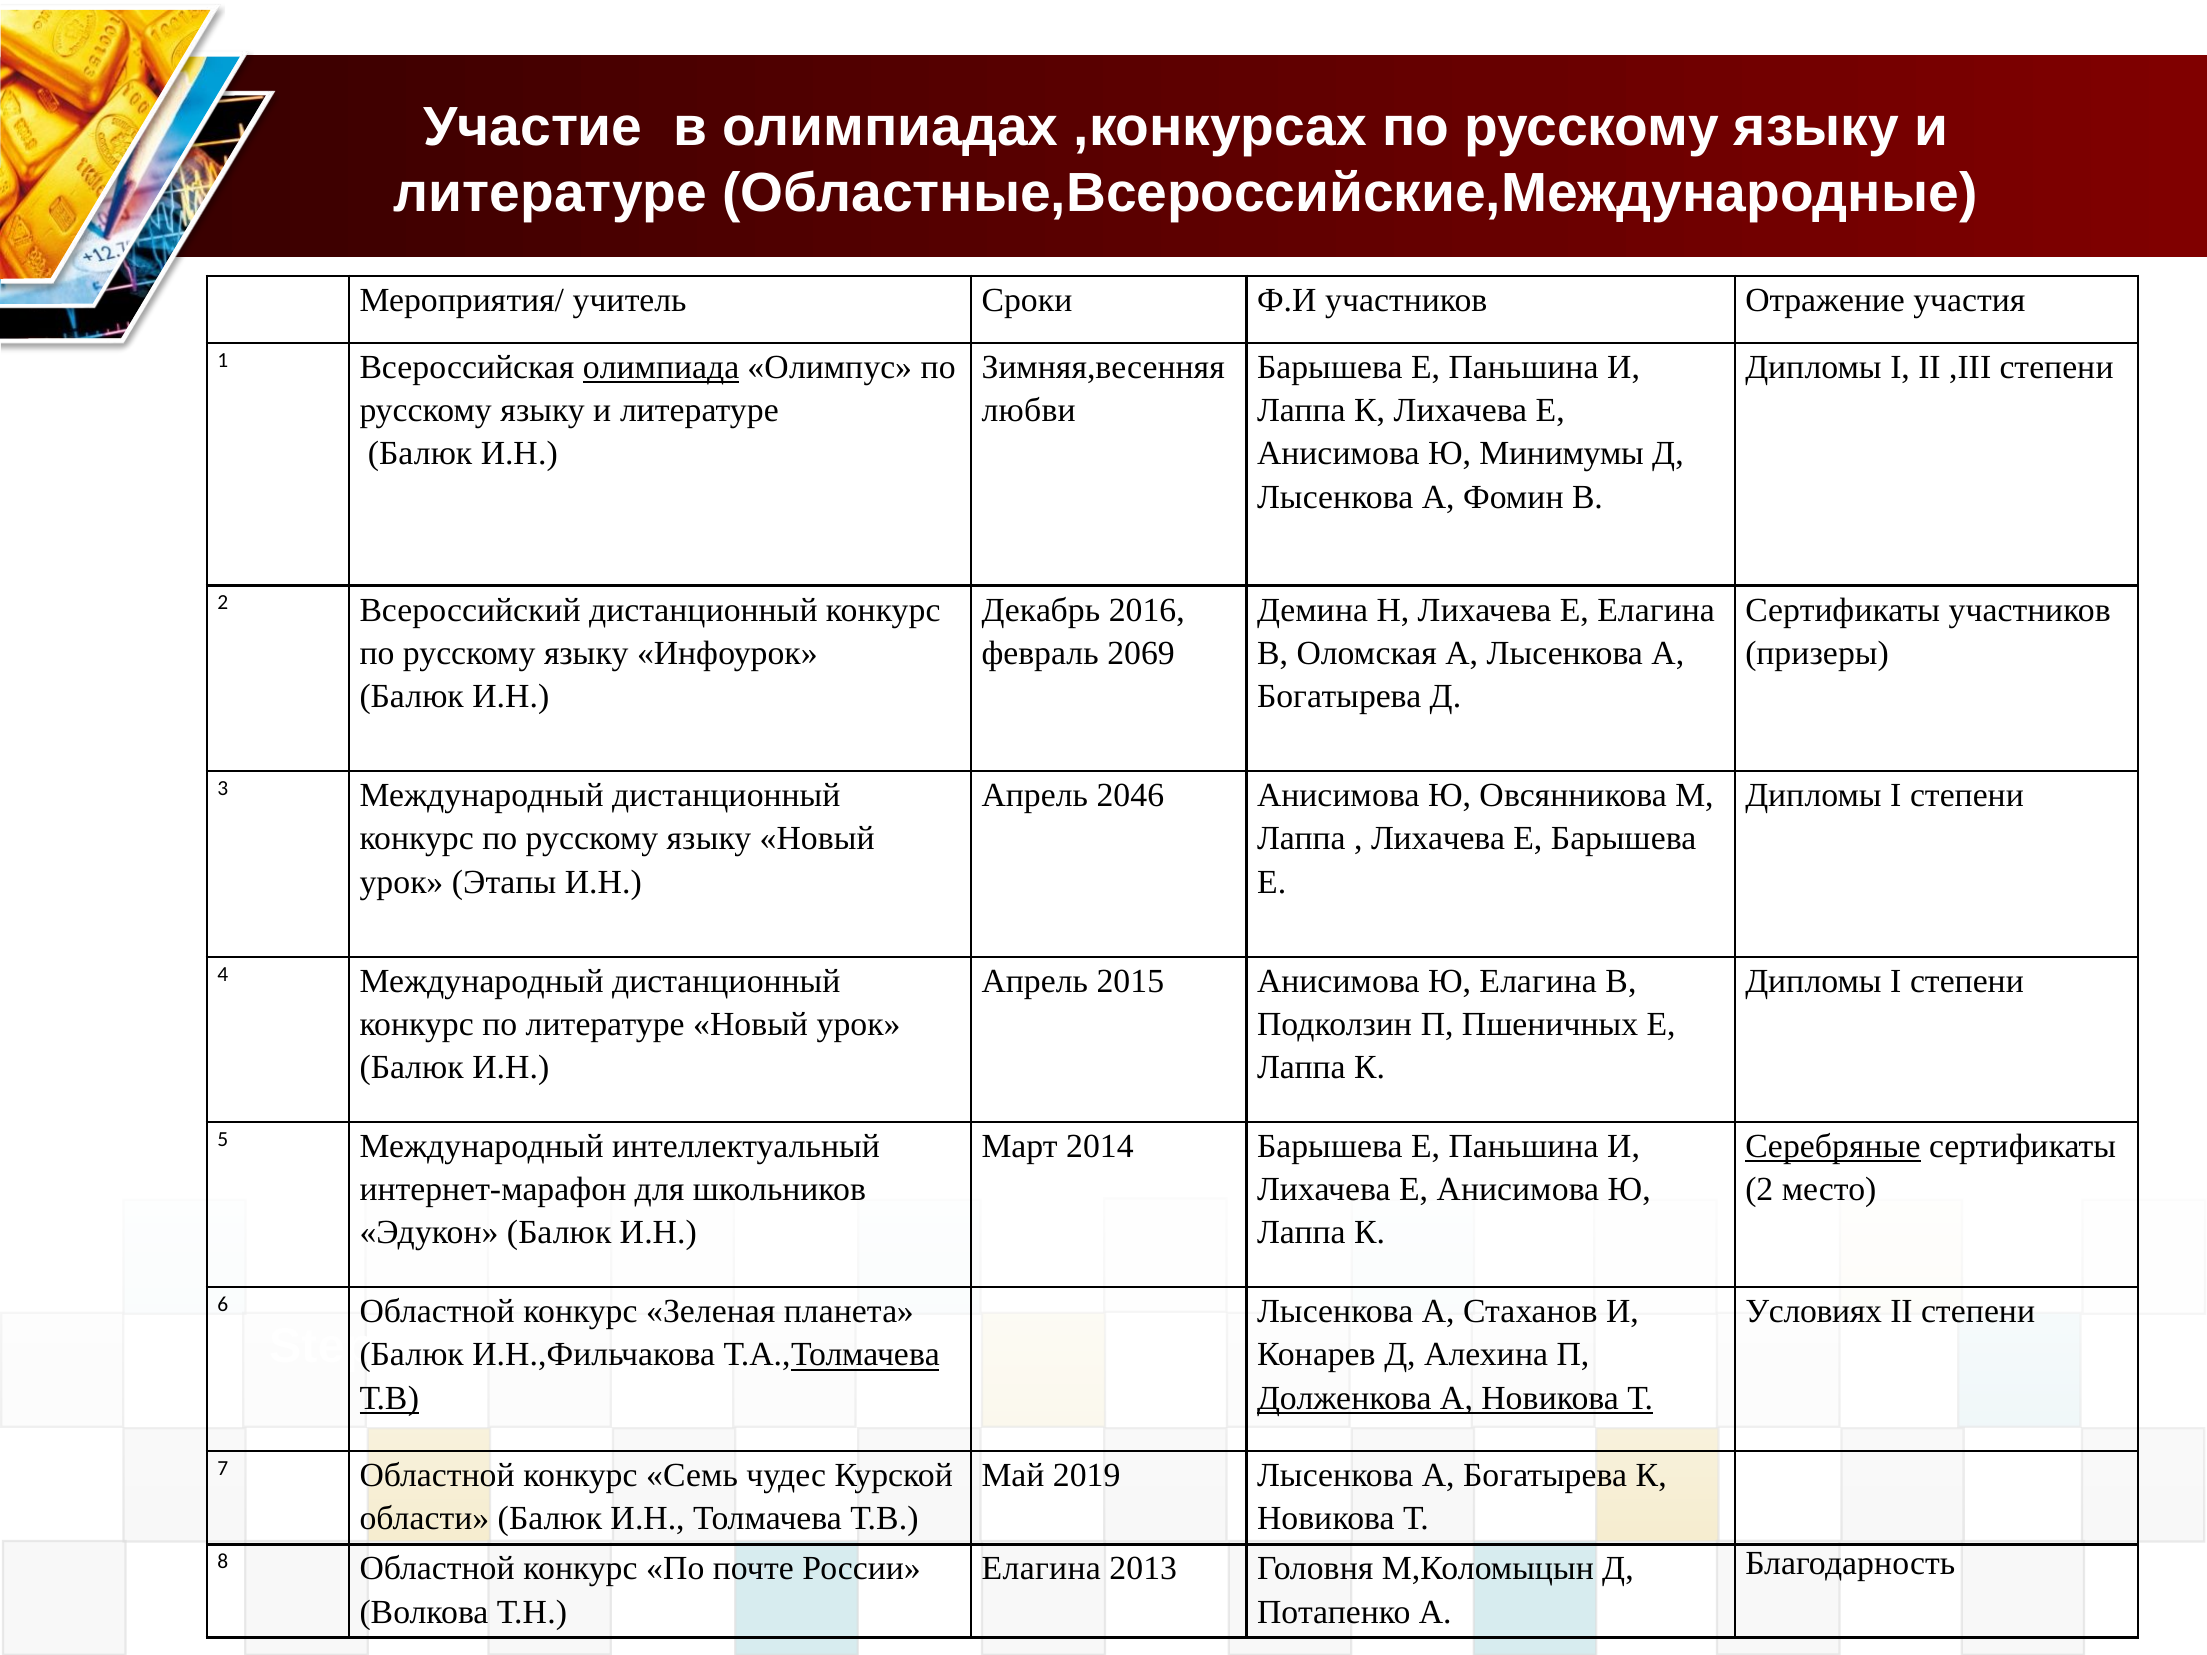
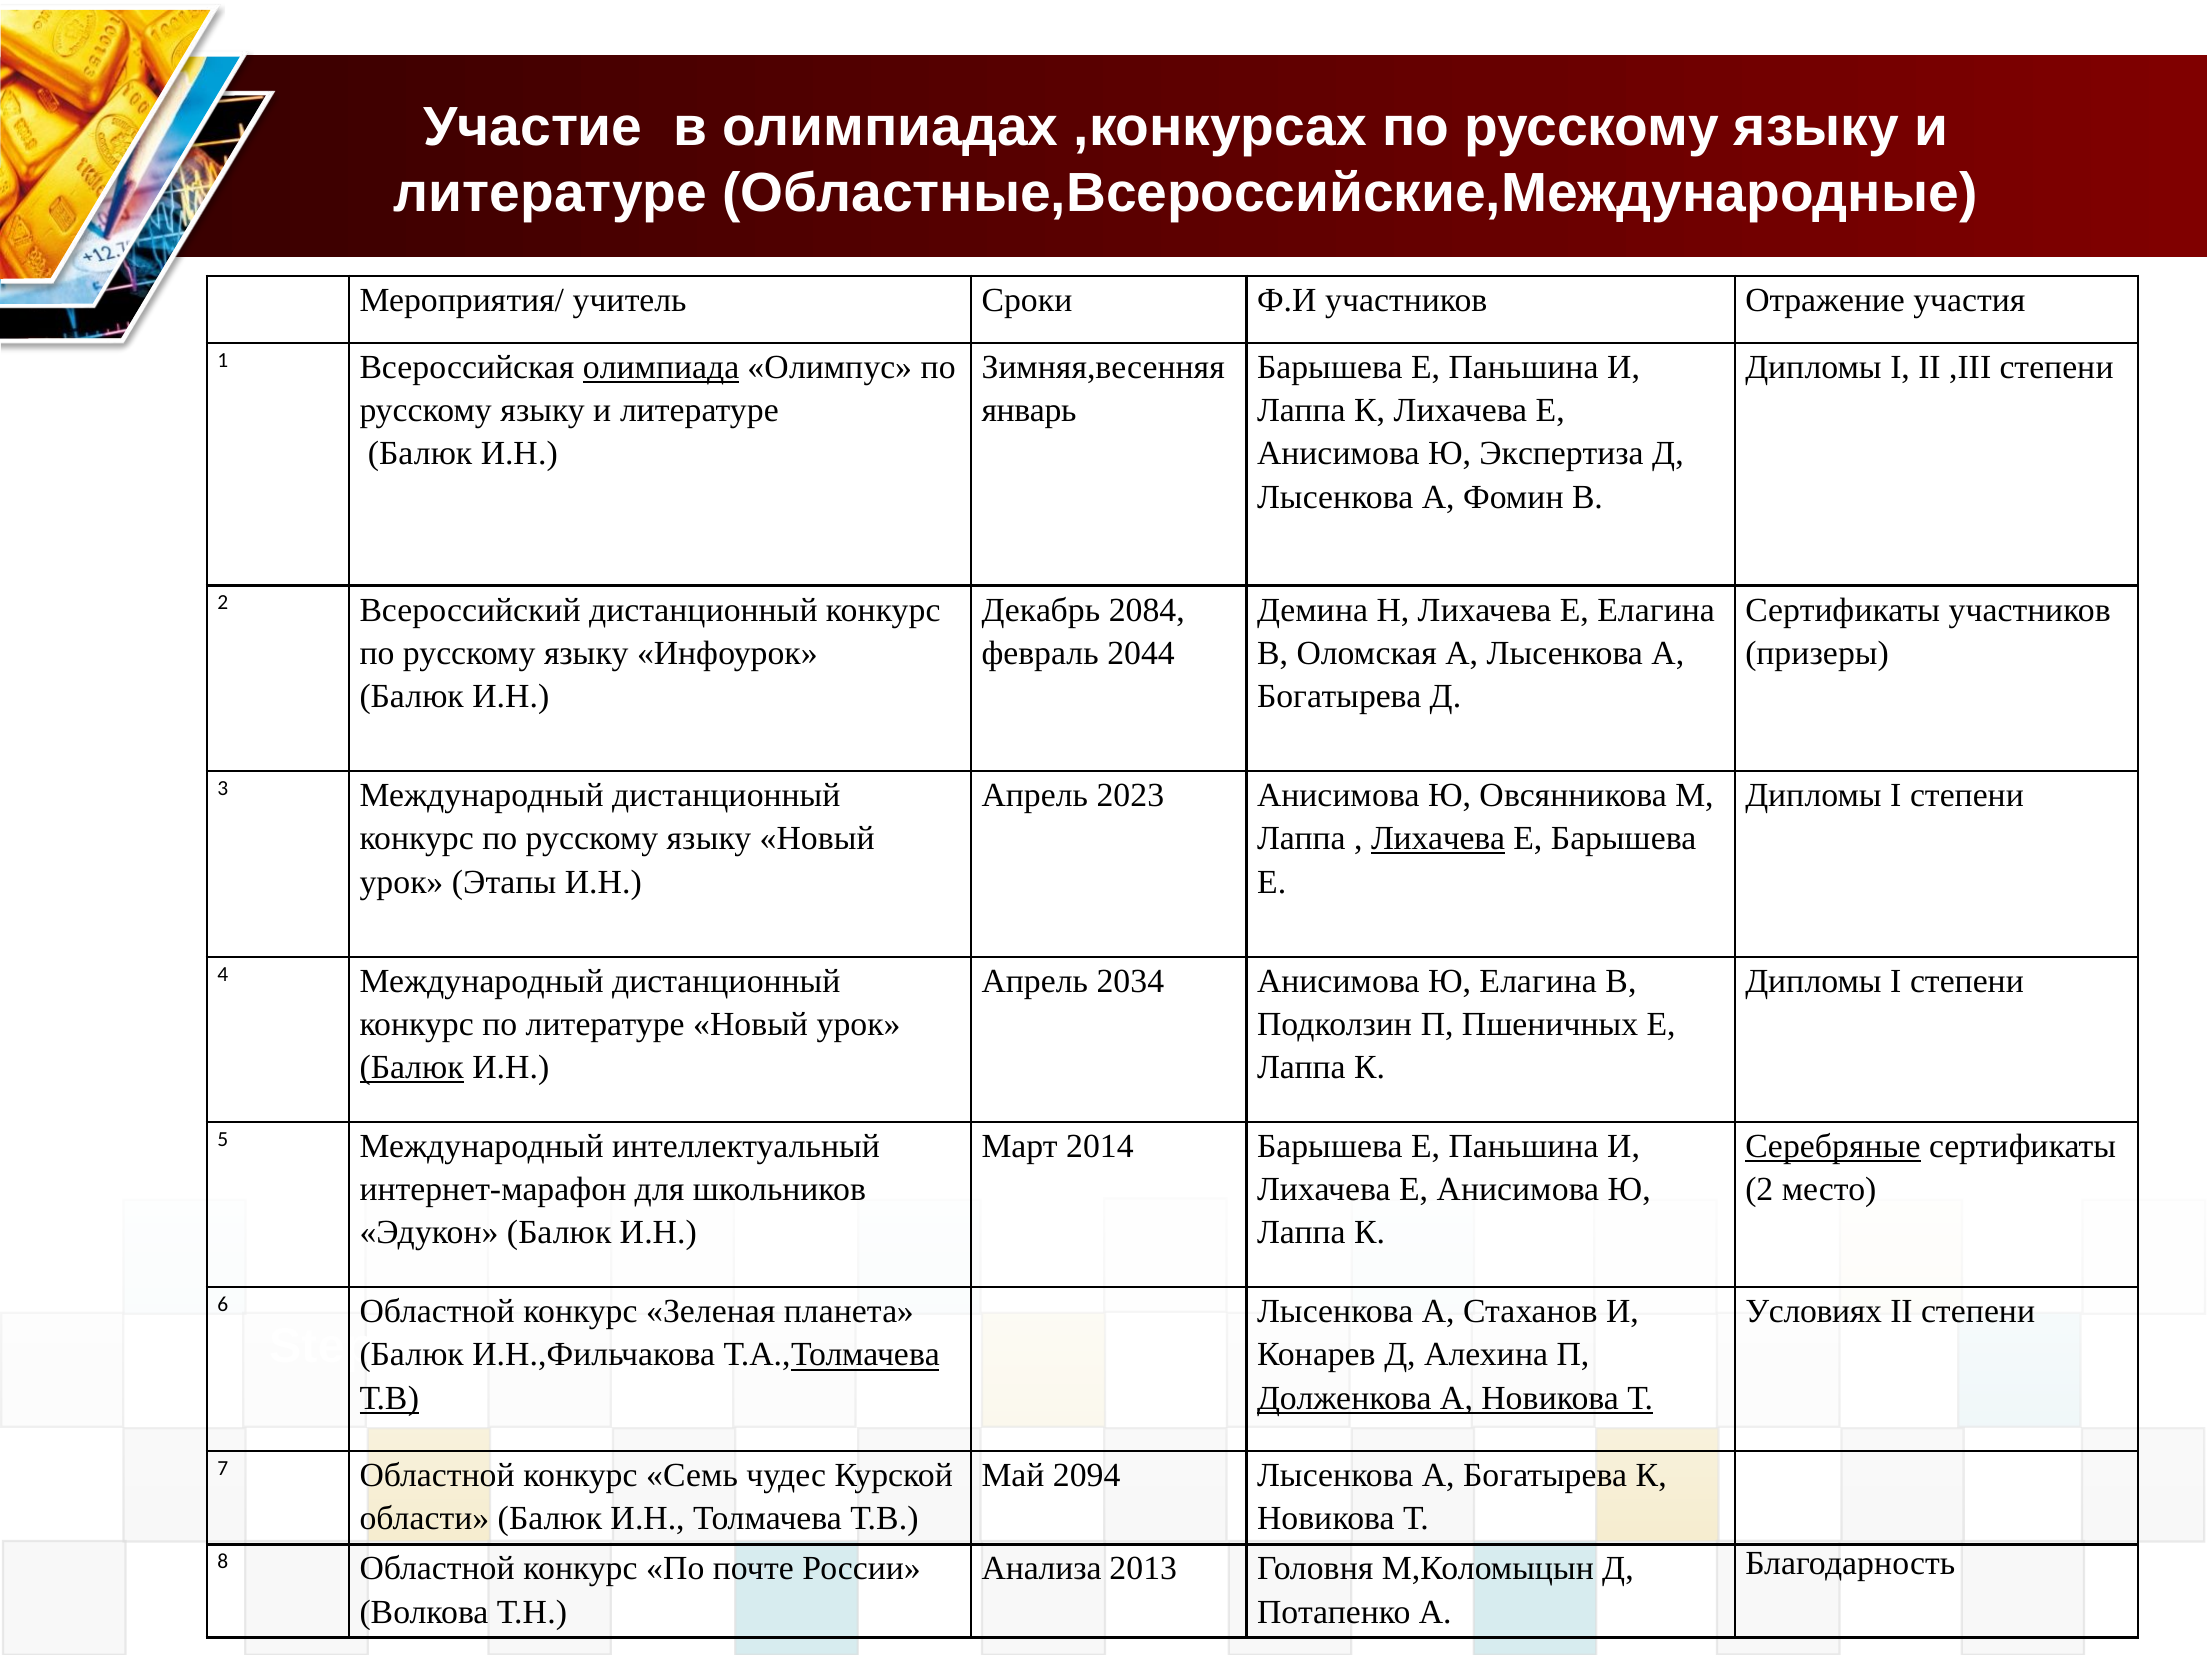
любви: любви -> январь (1029, 411)
Минимумы: Минимумы -> Экспертиза (1562, 454)
2016: 2016 -> 2084 (1147, 610)
2069: 2069 -> 2044 (1141, 653)
2046: 2046 -> 2023 (1130, 796)
Лихачева underline: none -> present (1438, 839)
2015: 2015 -> 2034 (1130, 982)
Балюк underline: none -> present (412, 1068)
2019: 2019 -> 2094 (1087, 1476)
Елагина: Елагина -> Анализа (1042, 1569)
